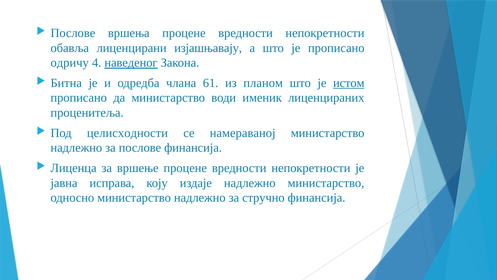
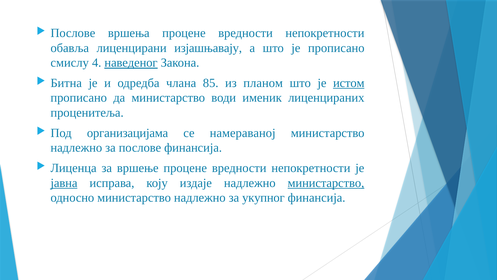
одричу: одричу -> смислу (70, 63)
61: 61 -> 85 (211, 83)
целисходности: целисходности -> организацијама (128, 133)
јавна underline: none -> present (64, 183)
министарство underline: none -> present (326, 183)
стручно: стручно -> укупног (263, 198)
